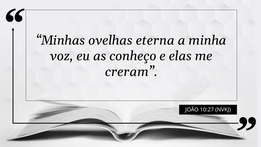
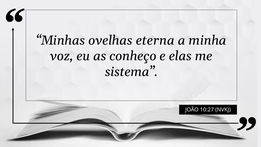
creram: creram -> sistema (131, 72)
